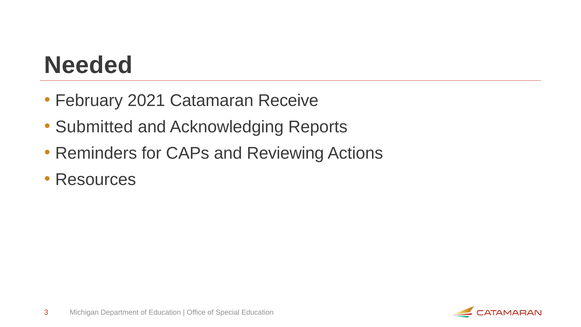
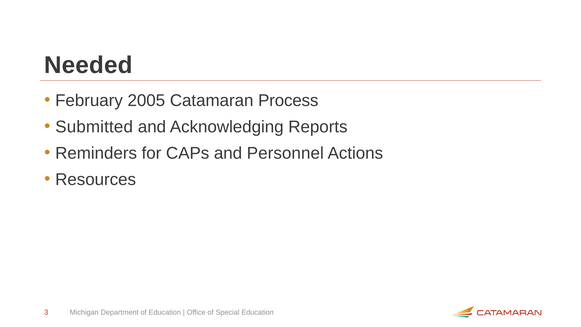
2021: 2021 -> 2005 (146, 100)
Receive: Receive -> Process (288, 100)
Reviewing: Reviewing -> Personnel (285, 153)
